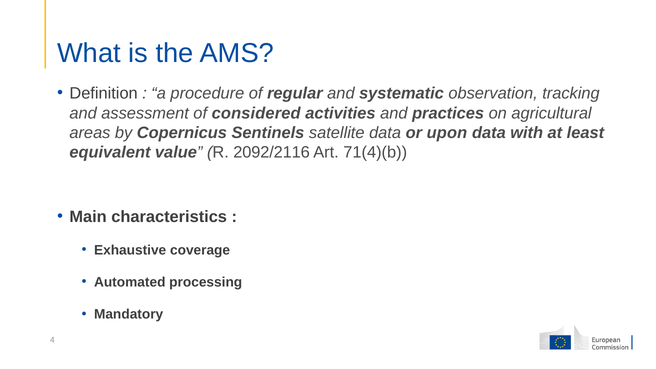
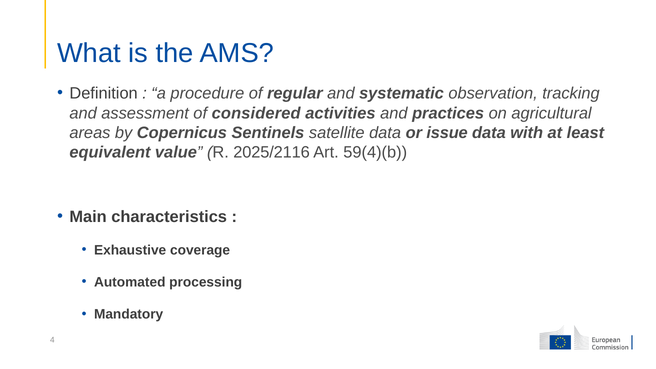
upon: upon -> issue (447, 133)
2092/2116: 2092/2116 -> 2025/2116 (272, 152)
71(4)(b: 71(4)(b -> 59(4)(b (375, 152)
